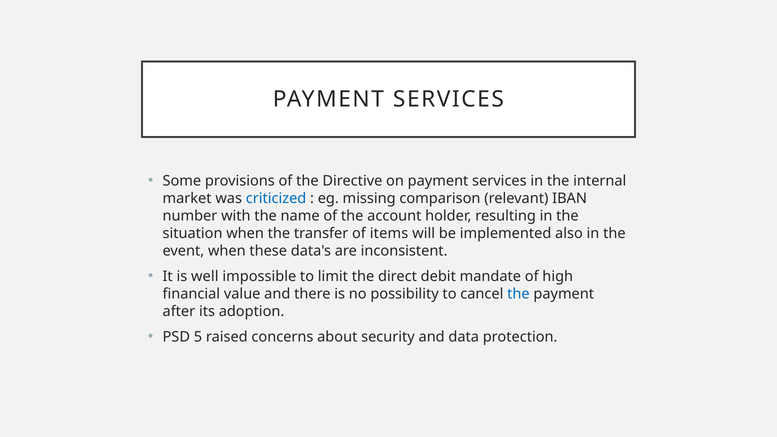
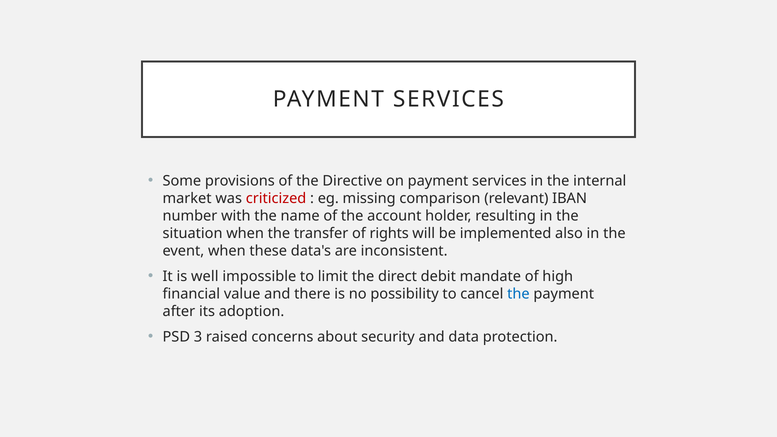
criticized colour: blue -> red (276, 198)
items: items -> rights (389, 233)
5: 5 -> 3 (198, 337)
